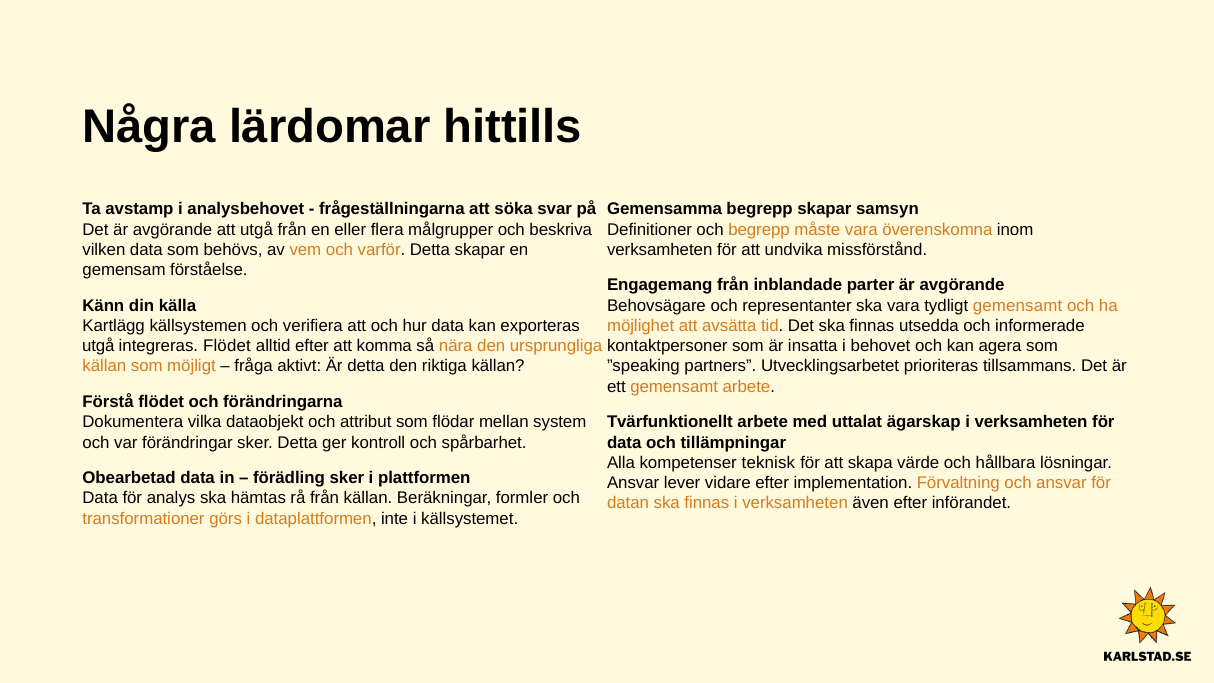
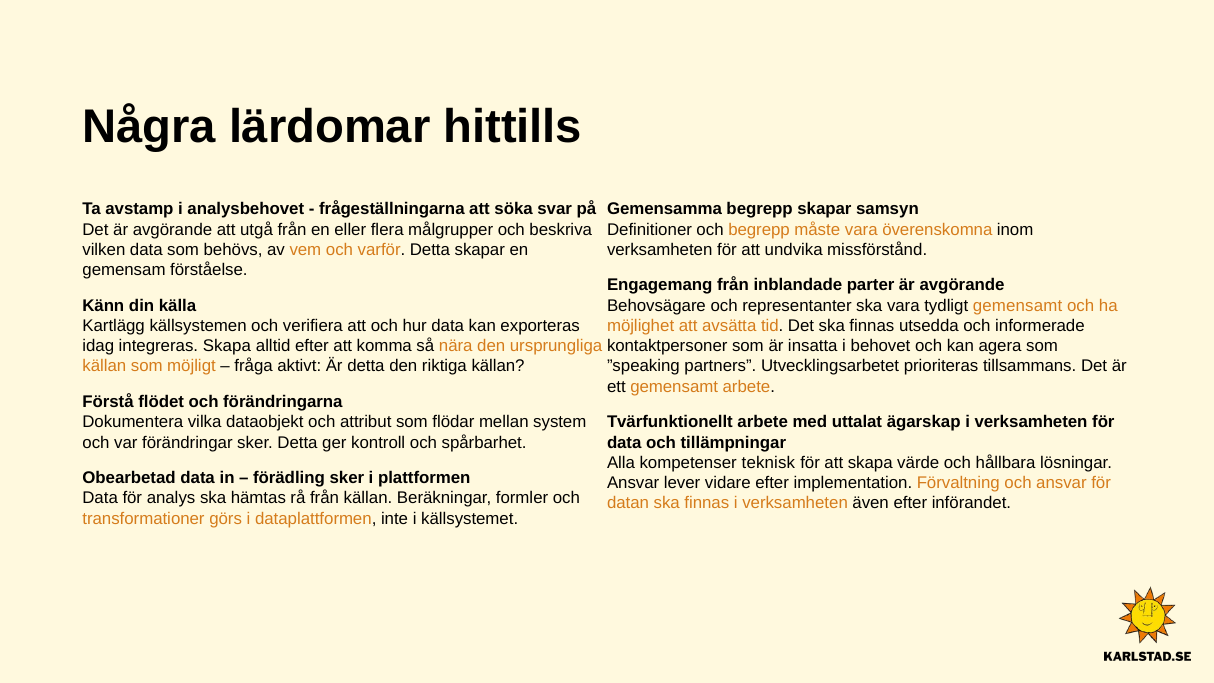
utgå: utgå -> idag (98, 346)
integreras Flödet: Flödet -> Skapa (227, 346)
